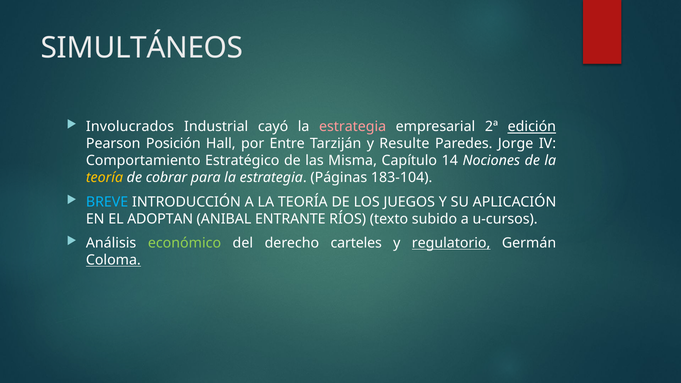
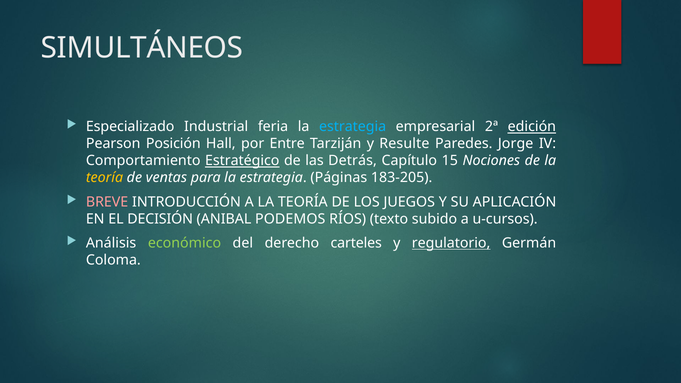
Involucrados: Involucrados -> Especializado (130, 127)
cayó: cayó -> feria (273, 127)
estrategia colour: pink -> light blue (353, 127)
Estratégico underline: none -> present (242, 161)
Misma: Misma -> Detrás (353, 161)
14: 14 -> 15 (450, 161)
cobrar: cobrar -> ventas (166, 178)
183-104: 183-104 -> 183-205 (402, 178)
BREVE colour: light blue -> pink (107, 202)
ADOPTAN: ADOPTAN -> DECISIÓN (160, 219)
ENTRANTE: ENTRANTE -> PODEMOS (290, 219)
Coloma underline: present -> none (113, 260)
